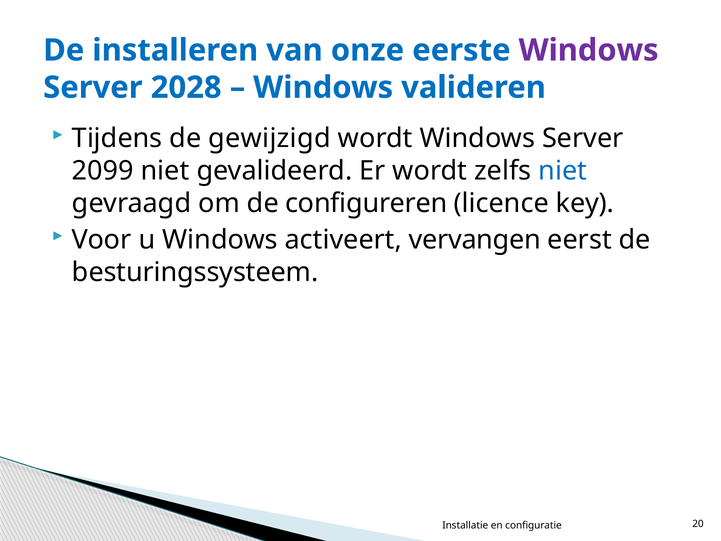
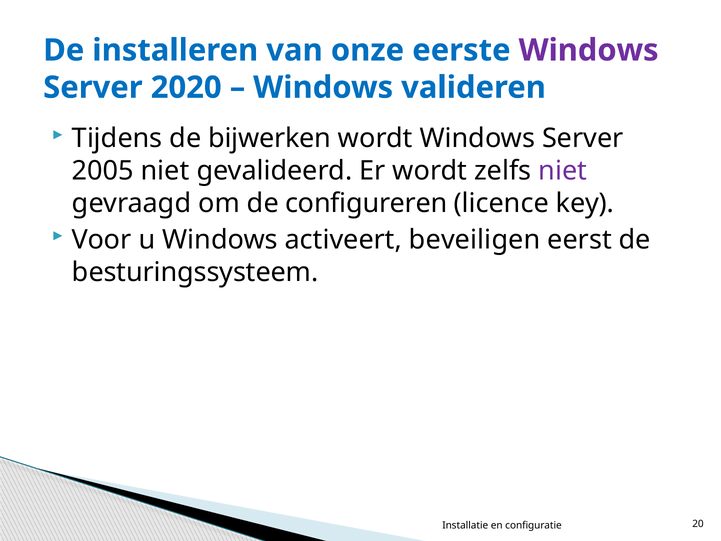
2028: 2028 -> 2020 (186, 88)
gewijzigd: gewijzigd -> bijwerken (270, 138)
2099: 2099 -> 2005 (103, 171)
niet colour: blue -> purple (563, 171)
vervangen: vervangen -> beveiligen (475, 240)
